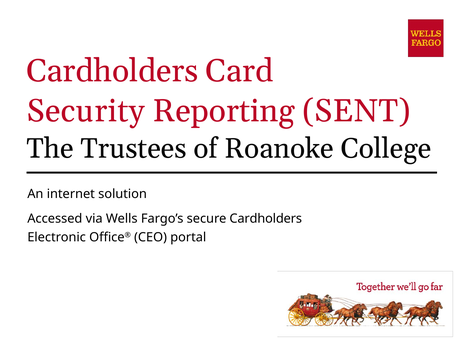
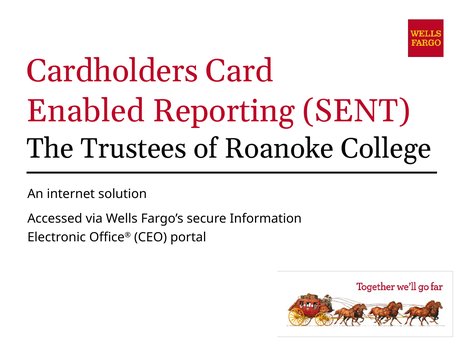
Security: Security -> Enabled (86, 111)
secure Cardholders: Cardholders -> Information (266, 219)
